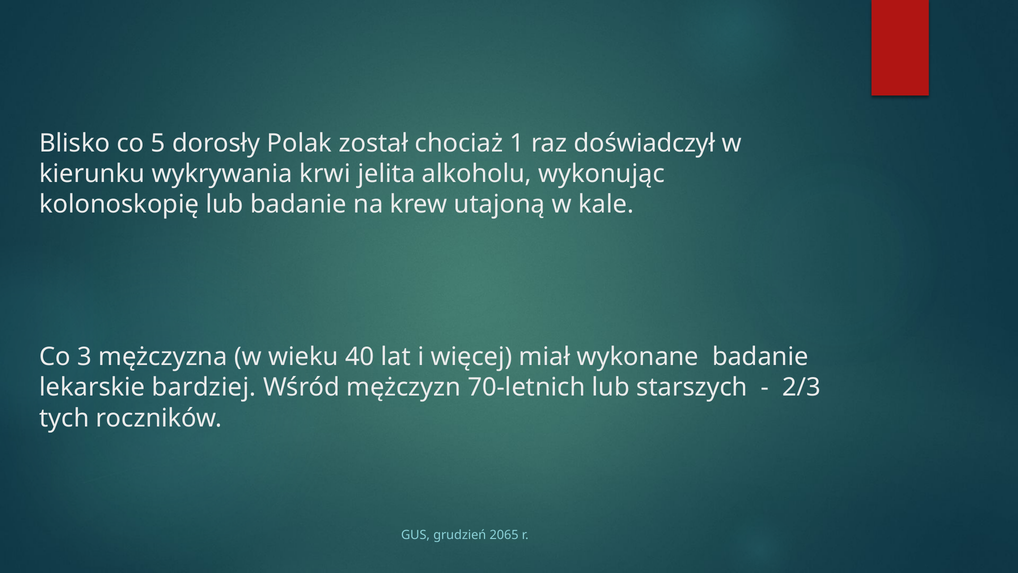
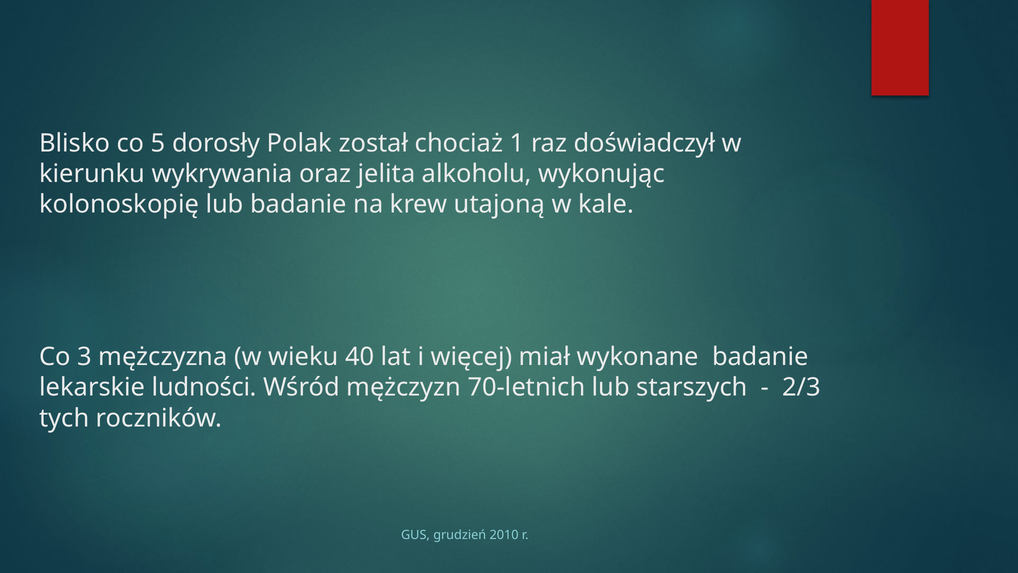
krwi: krwi -> oraz (325, 174)
bardziej: bardziej -> ludności (204, 387)
2065: 2065 -> 2010 (504, 534)
